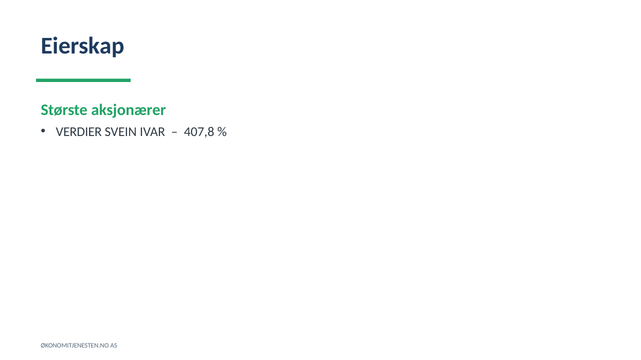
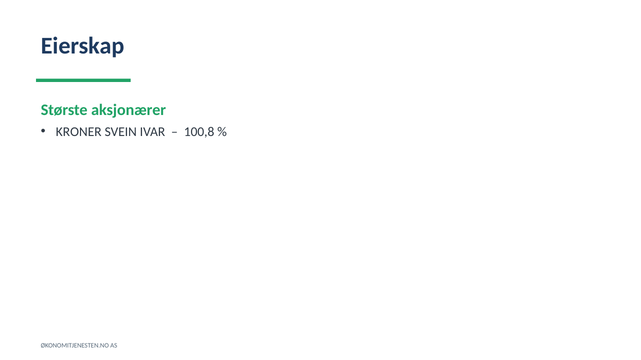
VERDIER: VERDIER -> KRONER (79, 132)
407,8: 407,8 -> 100,8 (199, 132)
